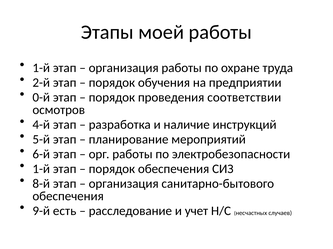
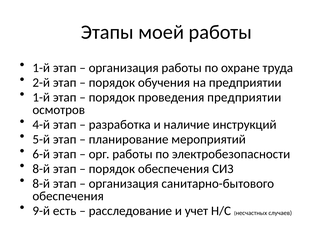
0-й: 0-й -> 1-й (41, 98)
проведения соответствии: соответствии -> предприятии (244, 98)
1-й: 1-й -> 8-й (41, 169)
